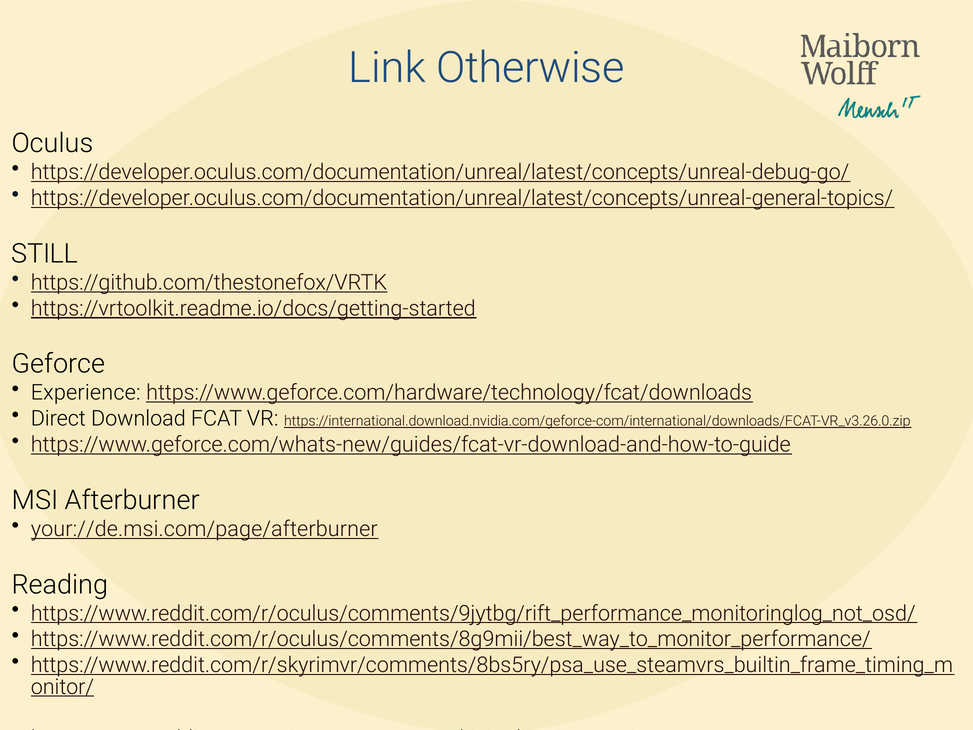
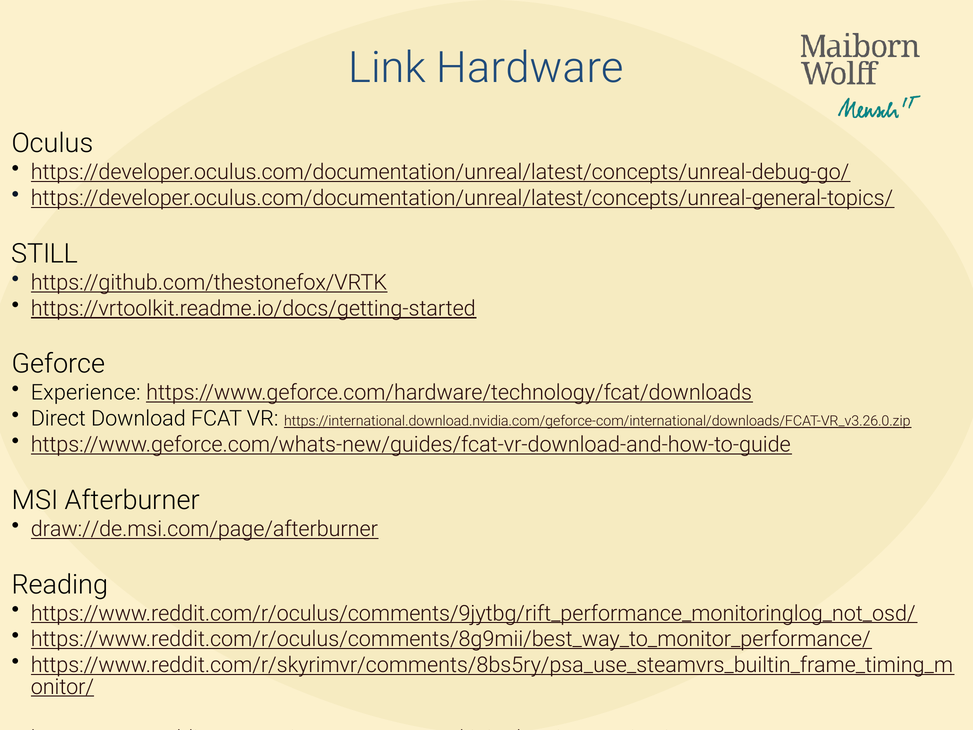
Otherwise: Otherwise -> Hardware (530, 68)
your://de.msi.com/page/afterburner: your://de.msi.com/page/afterburner -> draw://de.msi.com/page/afterburner (204, 529)
